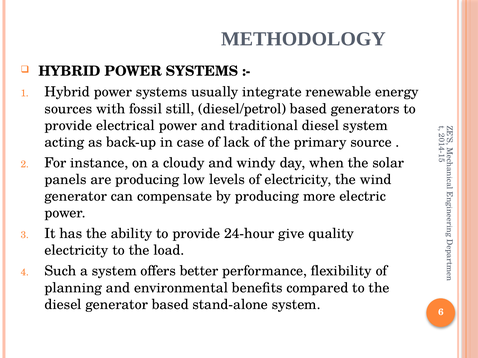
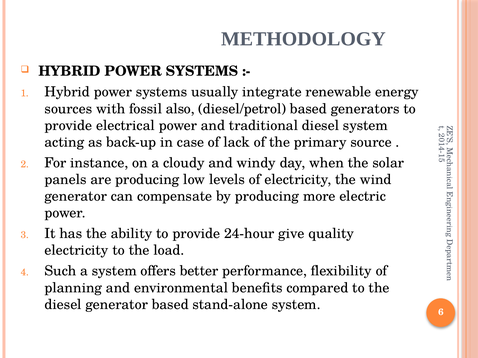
still: still -> also (180, 109)
